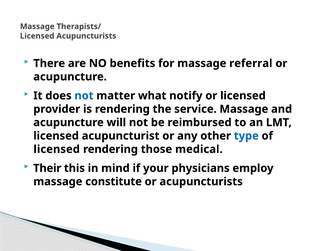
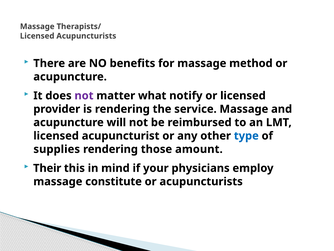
referral: referral -> method (251, 63)
not colour: blue -> purple (84, 95)
licensed: licensed -> supplies (57, 149)
medical: medical -> amount (199, 149)
